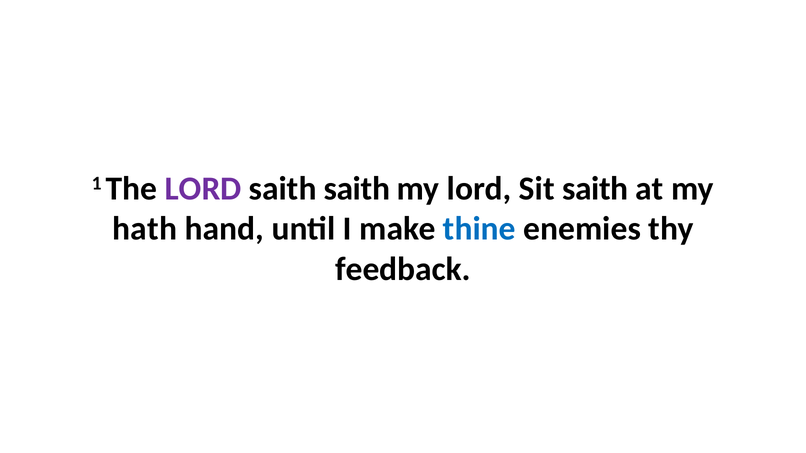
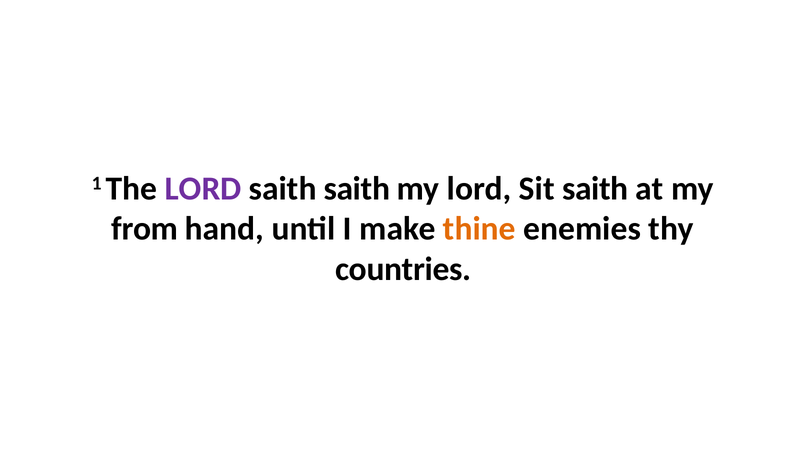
hath: hath -> from (145, 229)
thine colour: blue -> orange (479, 229)
feedback: feedback -> countries (403, 269)
